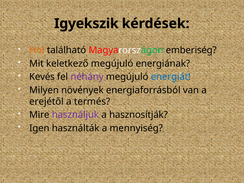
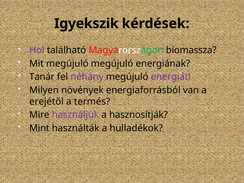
Hol colour: orange -> purple (37, 50)
emberiség: emberiség -> biomassza (191, 50)
Mit keletkező: keletkező -> megújuló (67, 64)
Kevés: Kevés -> Tanár (42, 77)
energiát colour: blue -> purple (171, 77)
Igen: Igen -> Mint (39, 128)
mennyiség: mennyiség -> hulladékok (136, 128)
